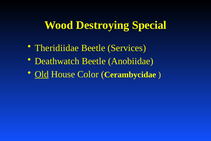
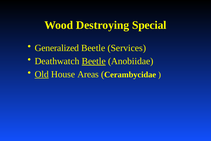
Theridiidae: Theridiidae -> Generalized (57, 48)
Beetle underline: none -> present (94, 61)
Color: Color -> Areas (88, 74)
